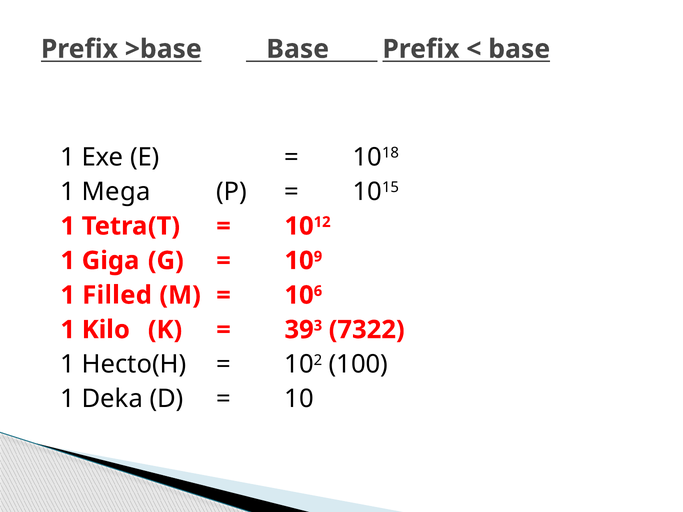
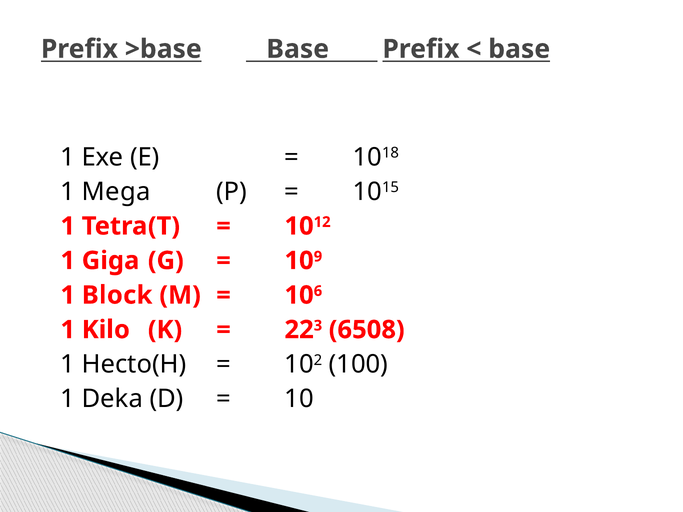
Filled: Filled -> Block (117, 295)
39: 39 -> 22 (299, 330)
7322: 7322 -> 6508 (367, 330)
